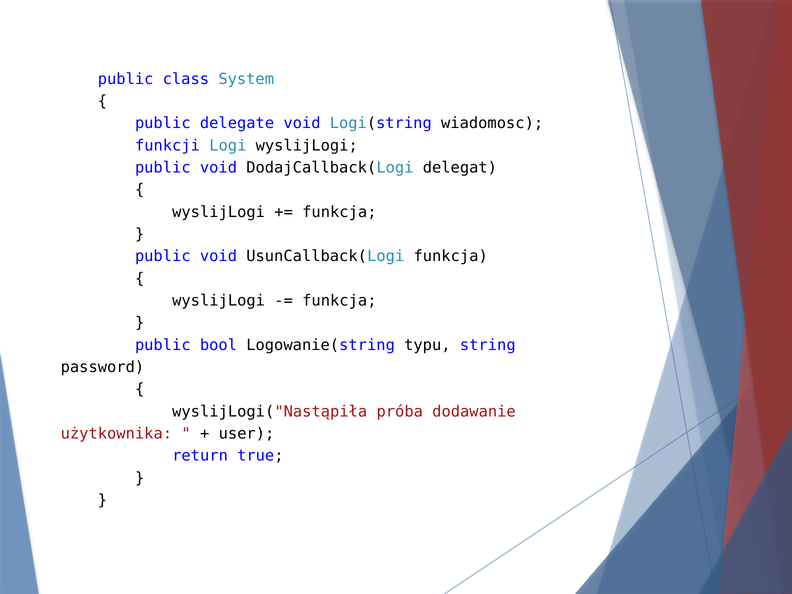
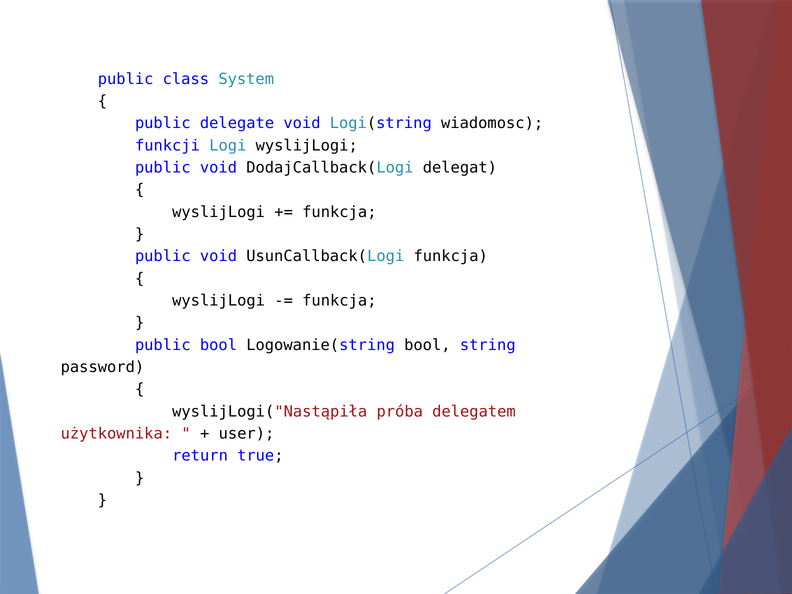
Logowanie(string typu: typu -> bool (427, 345)
dodawanie: dodawanie -> delegatem (474, 411)
